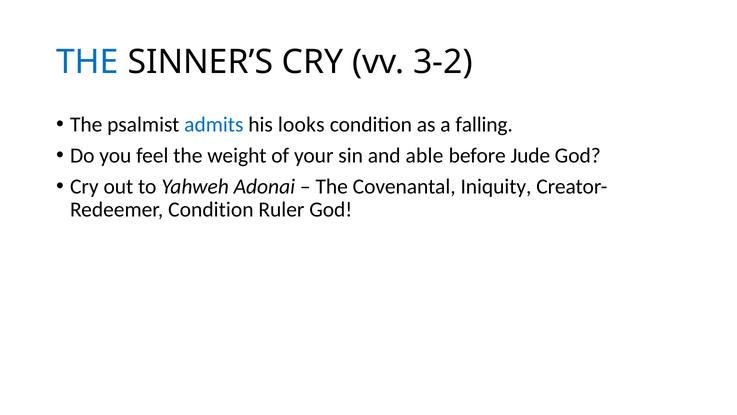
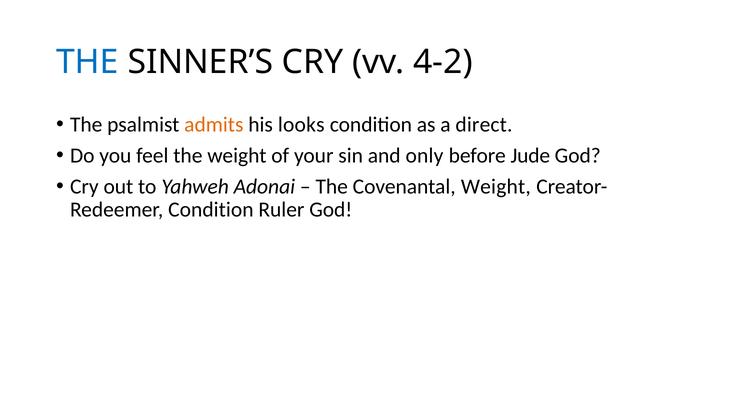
3-2: 3-2 -> 4-2 (443, 62)
admits colour: blue -> orange (214, 125)
falling: falling -> direct (484, 125)
able: able -> only (424, 156)
Covenantal Iniquity: Iniquity -> Weight (496, 186)
